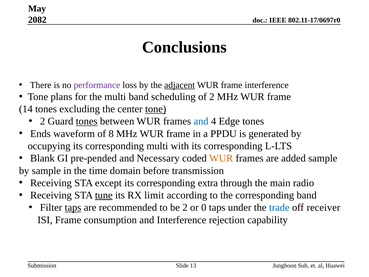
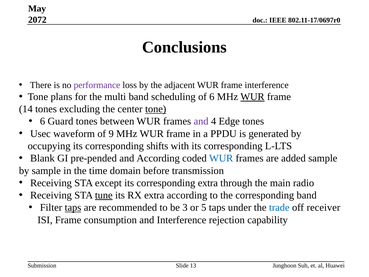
2082: 2082 -> 2072 (37, 20)
adjacent underline: present -> none (180, 85)
of 2: 2 -> 6 (212, 97)
WUR underline: none -> present (252, 97)
2: 2 -> 6 (43, 121)
tones underline: present -> none (87, 121)
and colour: blue -> purple (201, 121)
Ends: Ends -> Usec (40, 134)
8: 8 -> 9 (111, 134)
corresponding multi: multi -> shifts (157, 146)
and Necessary: Necessary -> According (158, 158)
WUR colour: orange -> blue (221, 158)
RX limit: limit -> extra (154, 195)
be 2: 2 -> 3 (185, 207)
0: 0 -> 5 (204, 207)
